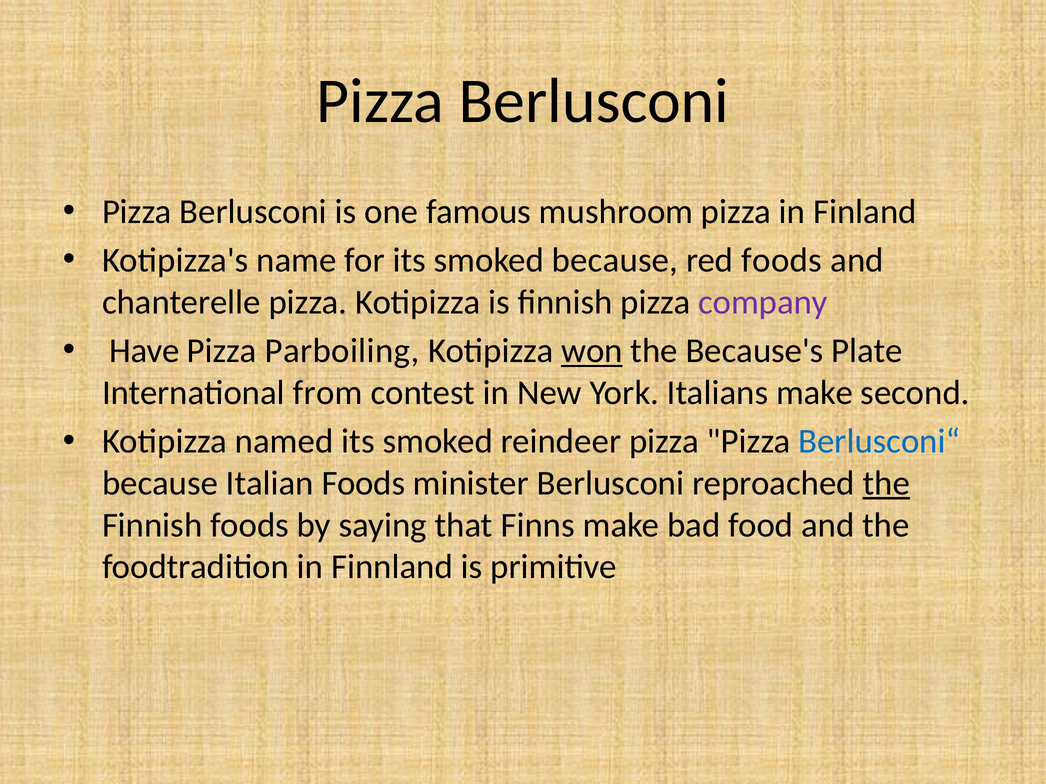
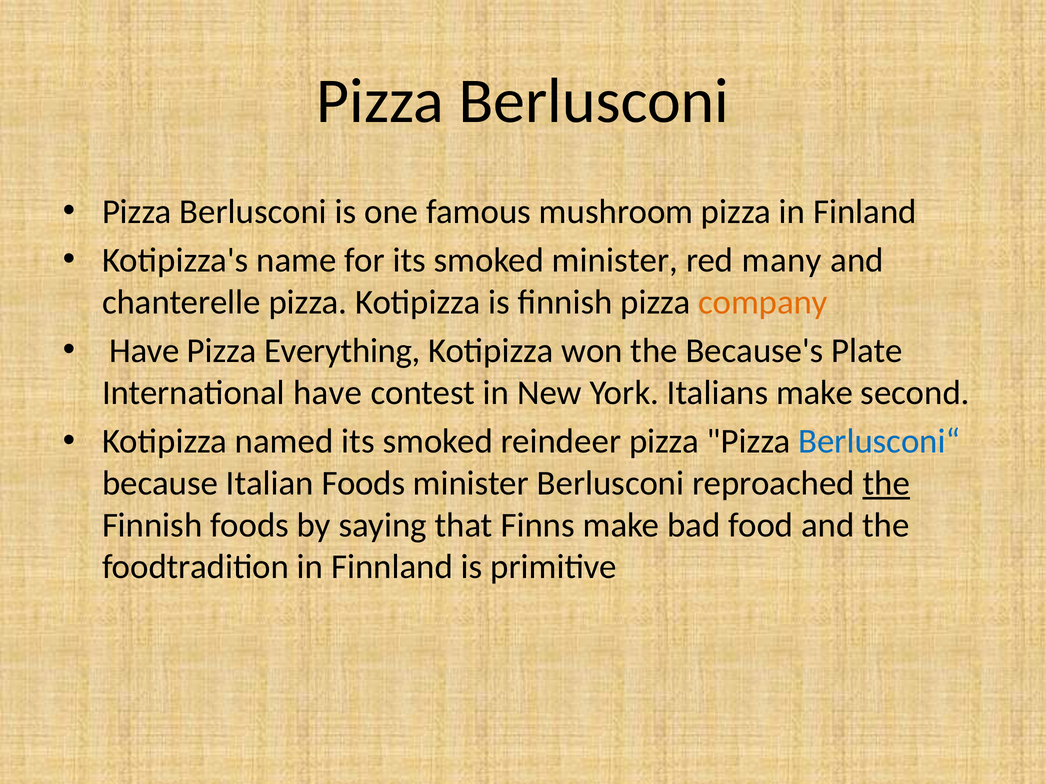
smoked because: because -> minister (615, 260)
red foods: foods -> many (782, 260)
company colour: purple -> orange (763, 302)
Parboiling: Parboiling -> Everything (342, 351)
won underline: present -> none (592, 351)
International from: from -> have (328, 393)
